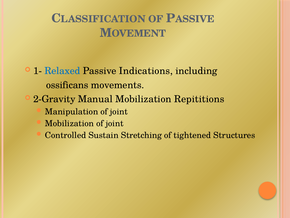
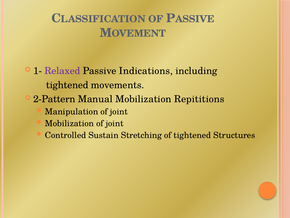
Relaxed colour: blue -> purple (62, 71)
ossificans: ossificans -> tightened (67, 85)
2-Gravity: 2-Gravity -> 2-Pattern (54, 99)
